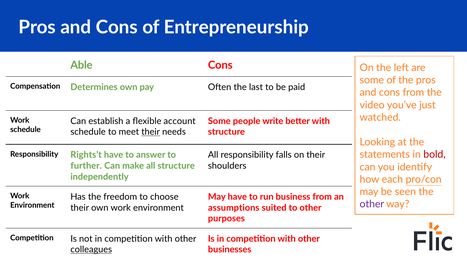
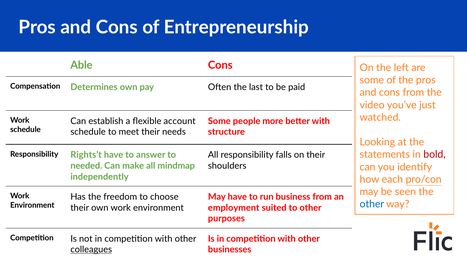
write: write -> more (273, 121)
their underline: present -> none (151, 132)
further: further -> needed (86, 166)
all structure: structure -> mindmap (176, 166)
other colour: purple -> blue (372, 205)
assumptions: assumptions -> employment (234, 208)
